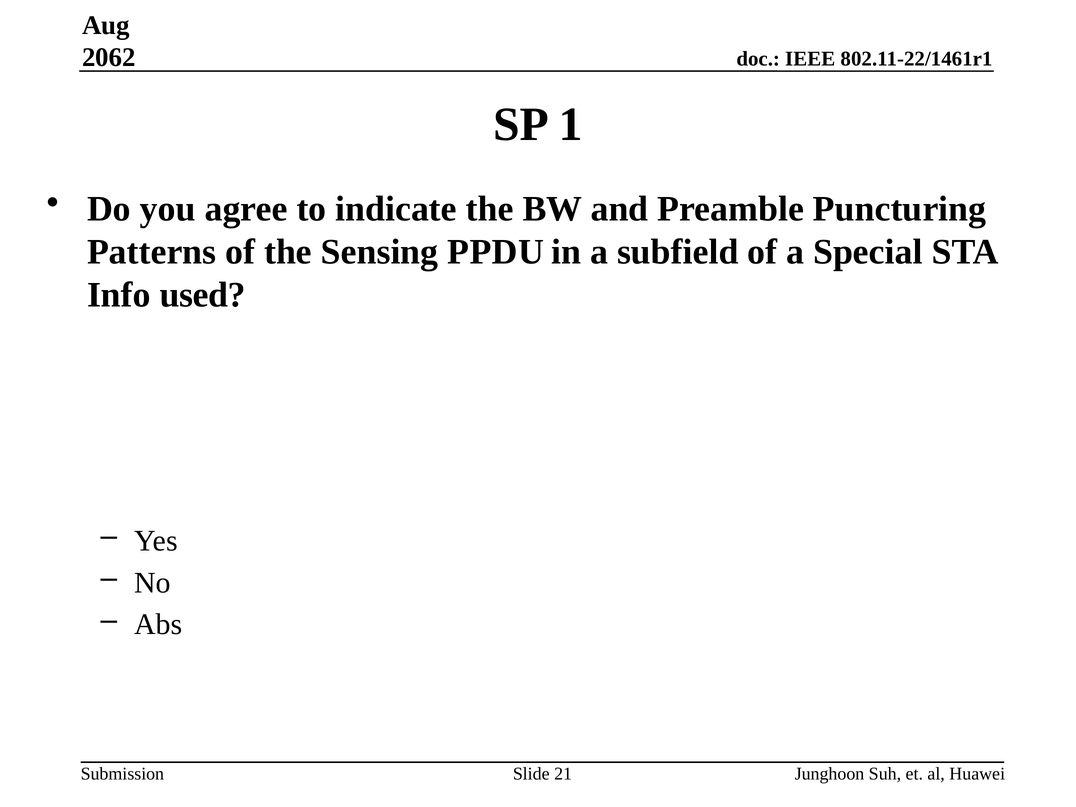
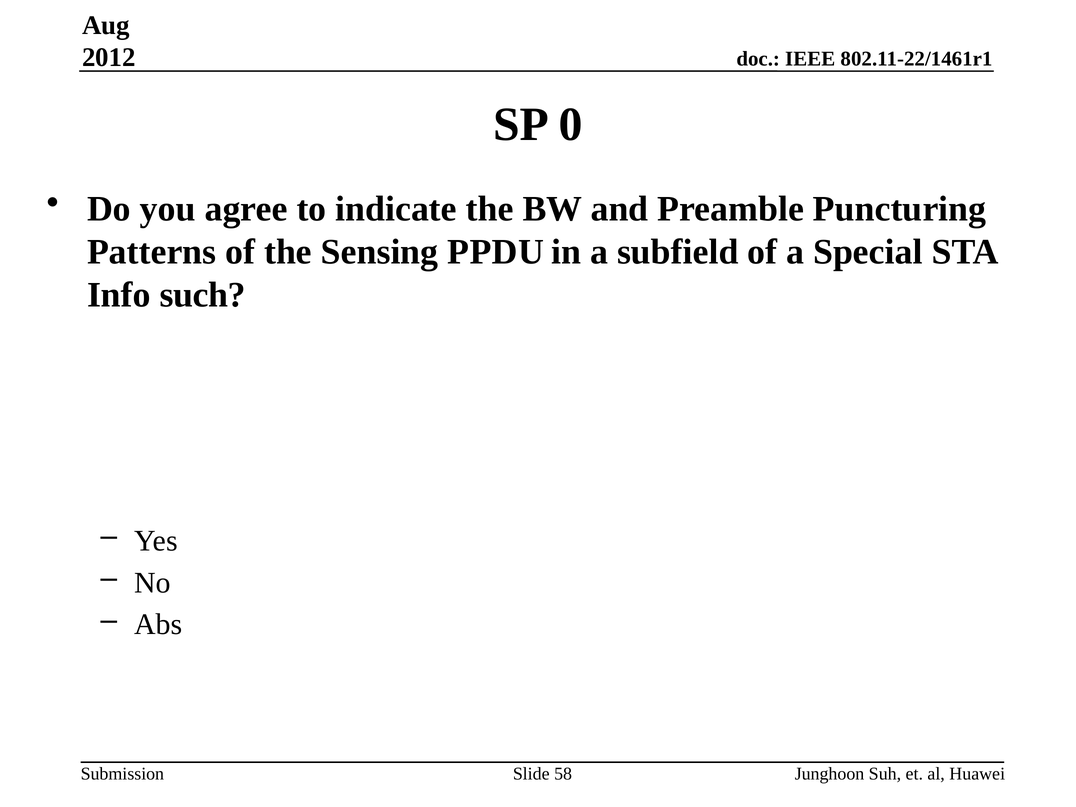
2062: 2062 -> 2012 (109, 57)
1: 1 -> 0 (570, 124)
used: used -> such (203, 295)
21: 21 -> 58 (563, 774)
